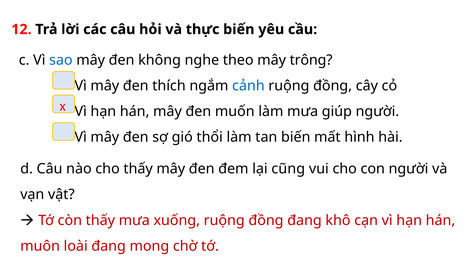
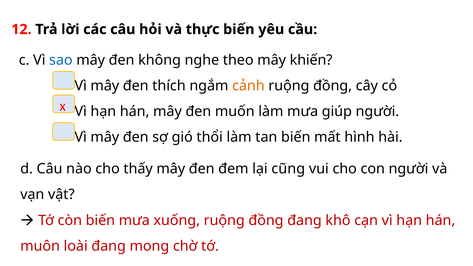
trông: trông -> khiến (311, 60)
cảnh colour: blue -> orange (248, 86)
còn thấy: thấy -> biến (100, 220)
